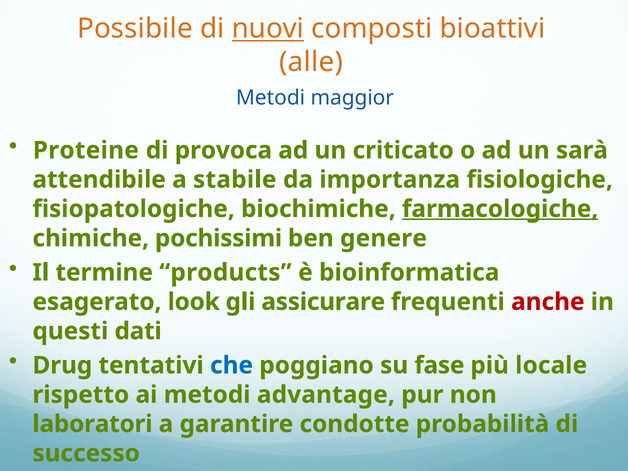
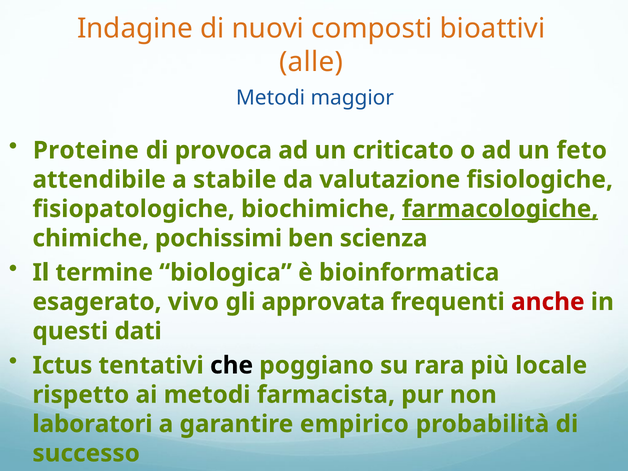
Possibile: Possibile -> Indagine (135, 29)
nuovi underline: present -> none (268, 29)
sarà: sarà -> feto (582, 150)
importanza: importanza -> valutazione (390, 180)
genere: genere -> scienza (384, 238)
products: products -> biologica (226, 273)
look: look -> vivo (193, 302)
assicurare: assicurare -> approvata (323, 302)
Drug: Drug -> Ictus (62, 365)
che colour: blue -> black (232, 365)
fase: fase -> rara (439, 365)
advantage: advantage -> farmacista (326, 395)
condotte: condotte -> empirico (354, 424)
